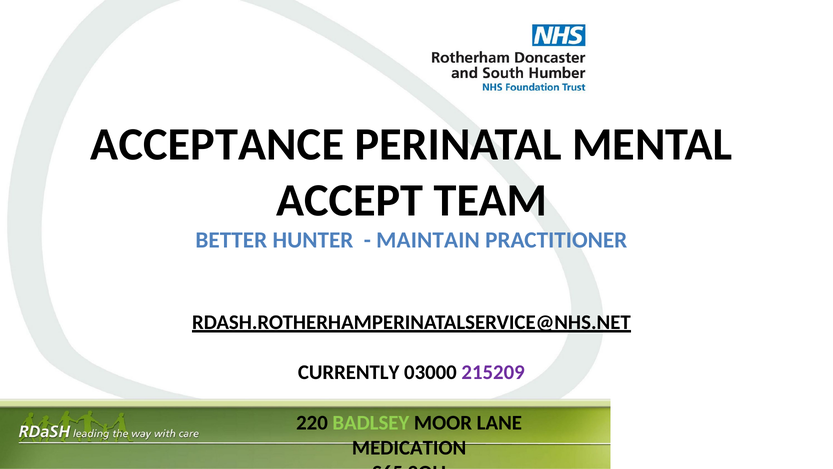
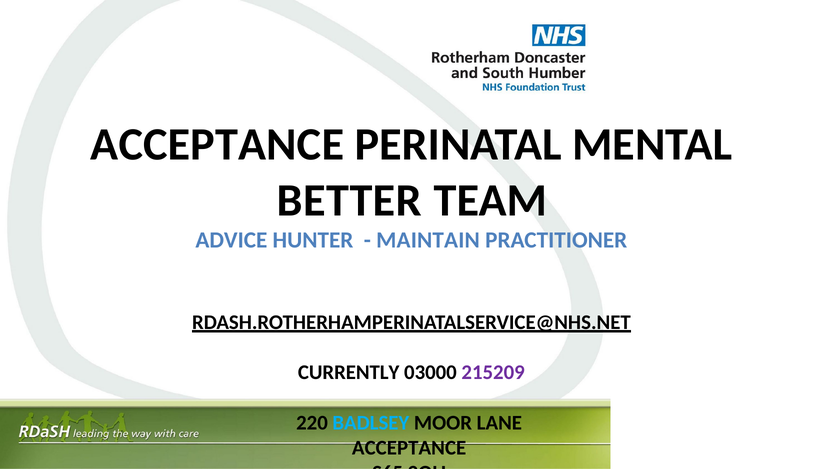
ACCEPT: ACCEPT -> BETTER (349, 200)
BETTER: BETTER -> ADVICE (231, 240)
BADLSEY colour: light green -> light blue (371, 422)
MEDICATION: MEDICATION -> ACCEPTANCE (409, 447)
